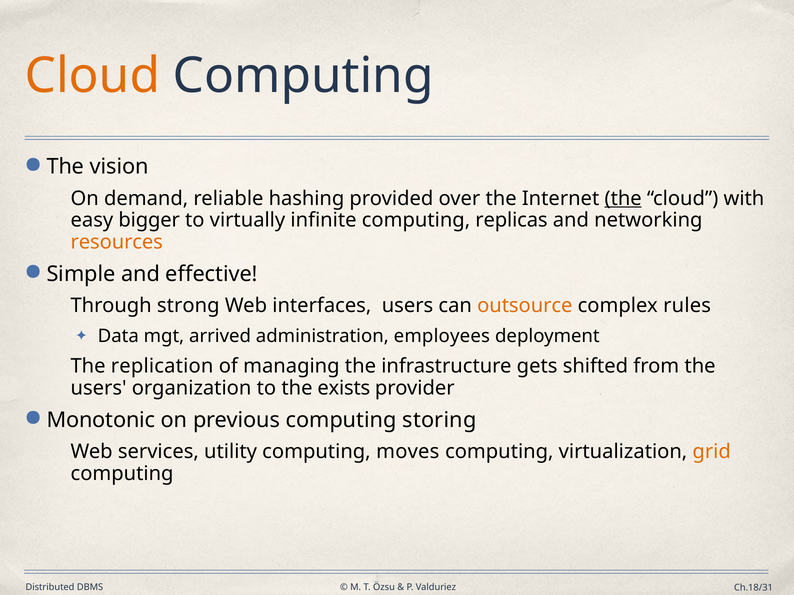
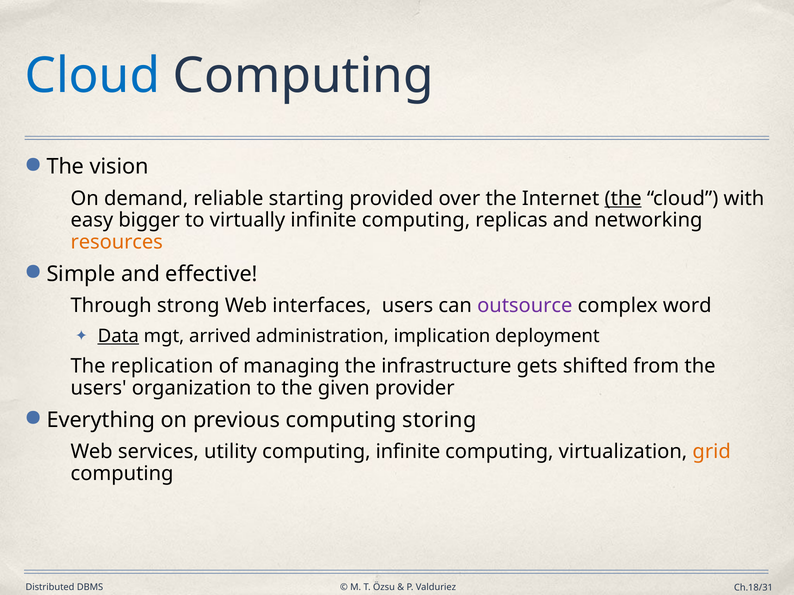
Cloud colour: orange -> blue (92, 76)
hashing: hashing -> starting (306, 199)
outsource colour: orange -> purple (525, 306)
rules: rules -> word (687, 306)
Data underline: none -> present (118, 336)
employees: employees -> implication (442, 336)
exists: exists -> given (344, 388)
Monotonic: Monotonic -> Everything (101, 420)
computing moves: moves -> infinite (408, 452)
